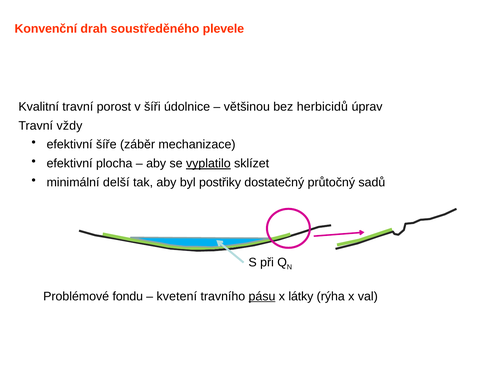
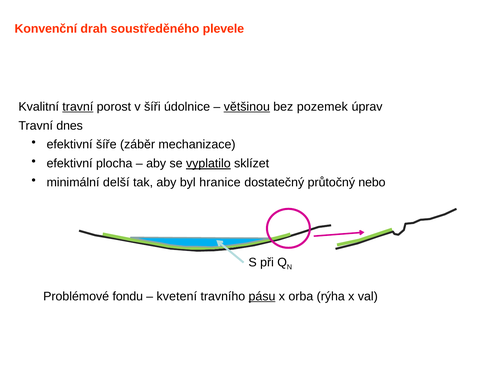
travní underline: none -> present (78, 107)
většinou underline: none -> present (247, 107)
herbicidů: herbicidů -> pozemek (322, 107)
vždy: vždy -> dnes (70, 126)
postřiky: postřiky -> hranice (220, 183)
sadů: sadů -> nebo (372, 183)
látky: látky -> orba (301, 297)
